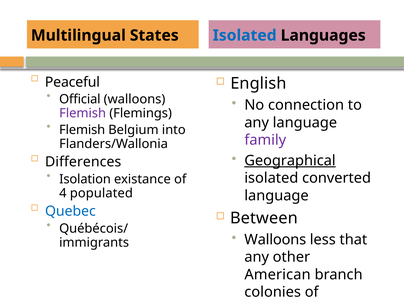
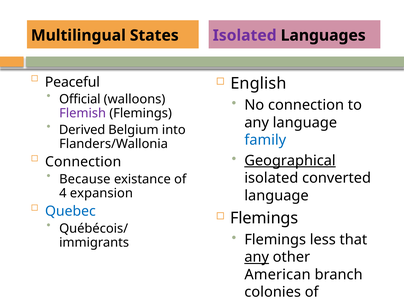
Isolated colour: blue -> purple (245, 35)
Flemish: Flemish -> Derived (82, 130)
family colour: purple -> blue (265, 140)
Differences: Differences -> Connection (83, 162)
Isolation: Isolation -> Because (85, 179)
populated: populated -> expansion (101, 193)
Between: Between -> Flemings (264, 218)
Walloons: Walloons -> Flemings (275, 240)
any underline: none -> present (257, 257)
